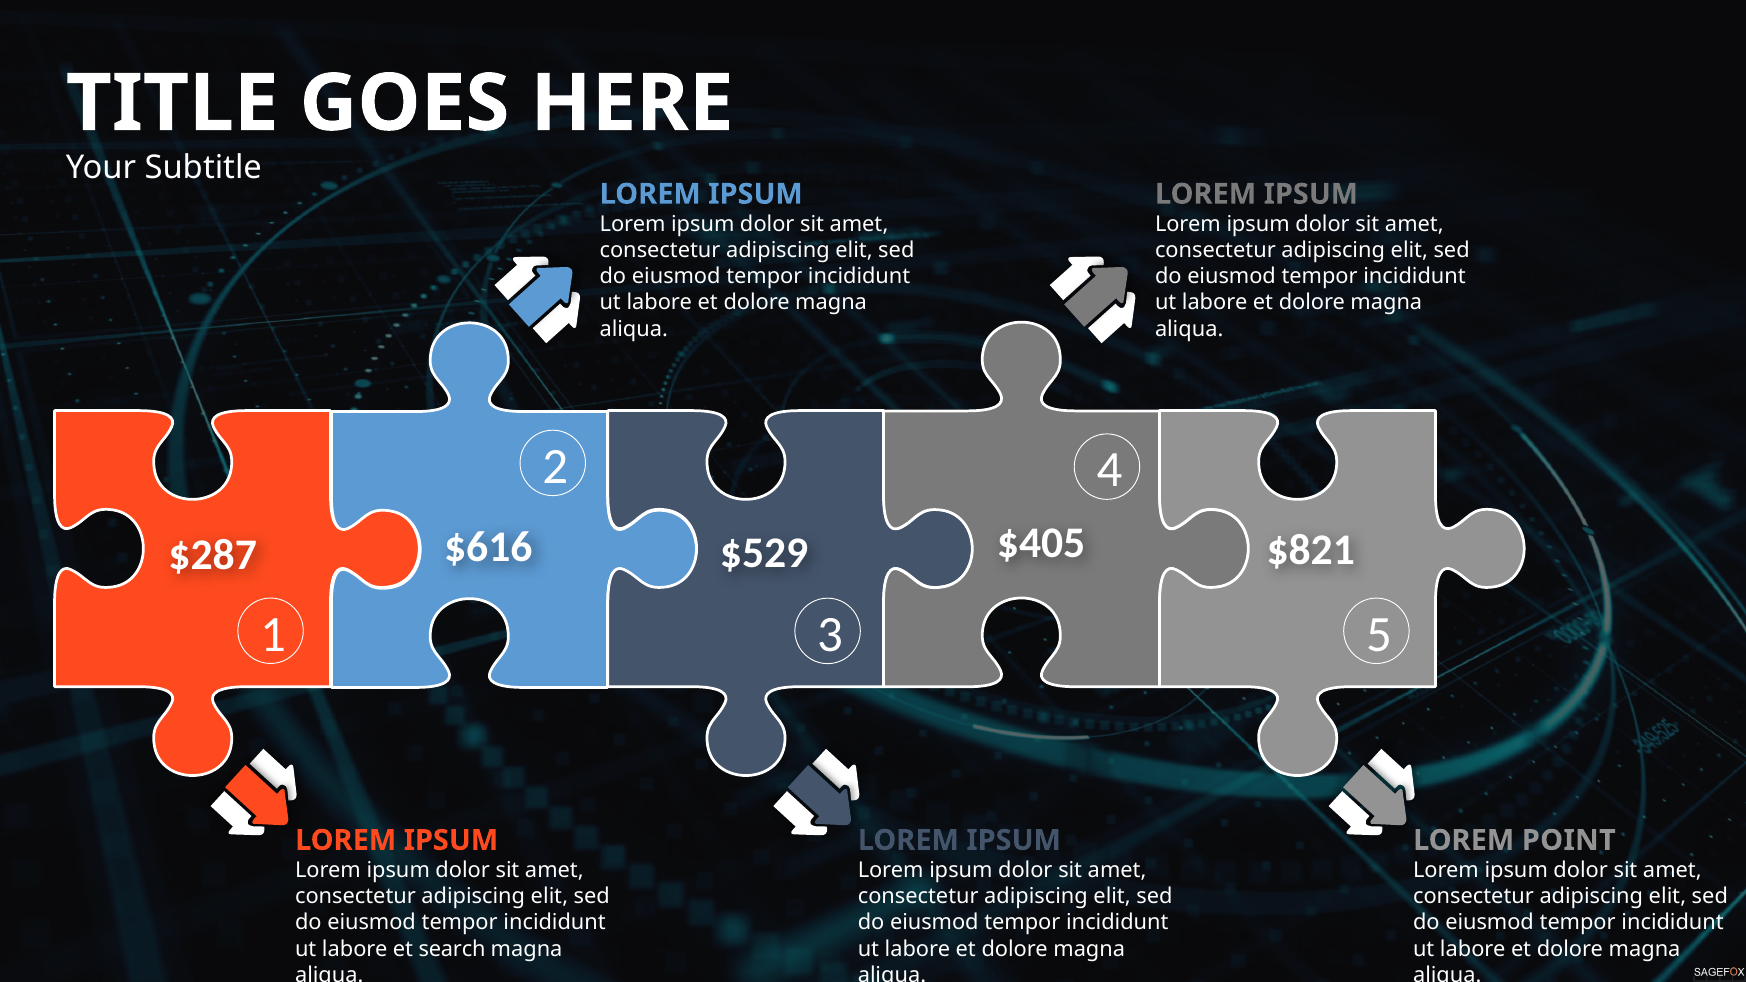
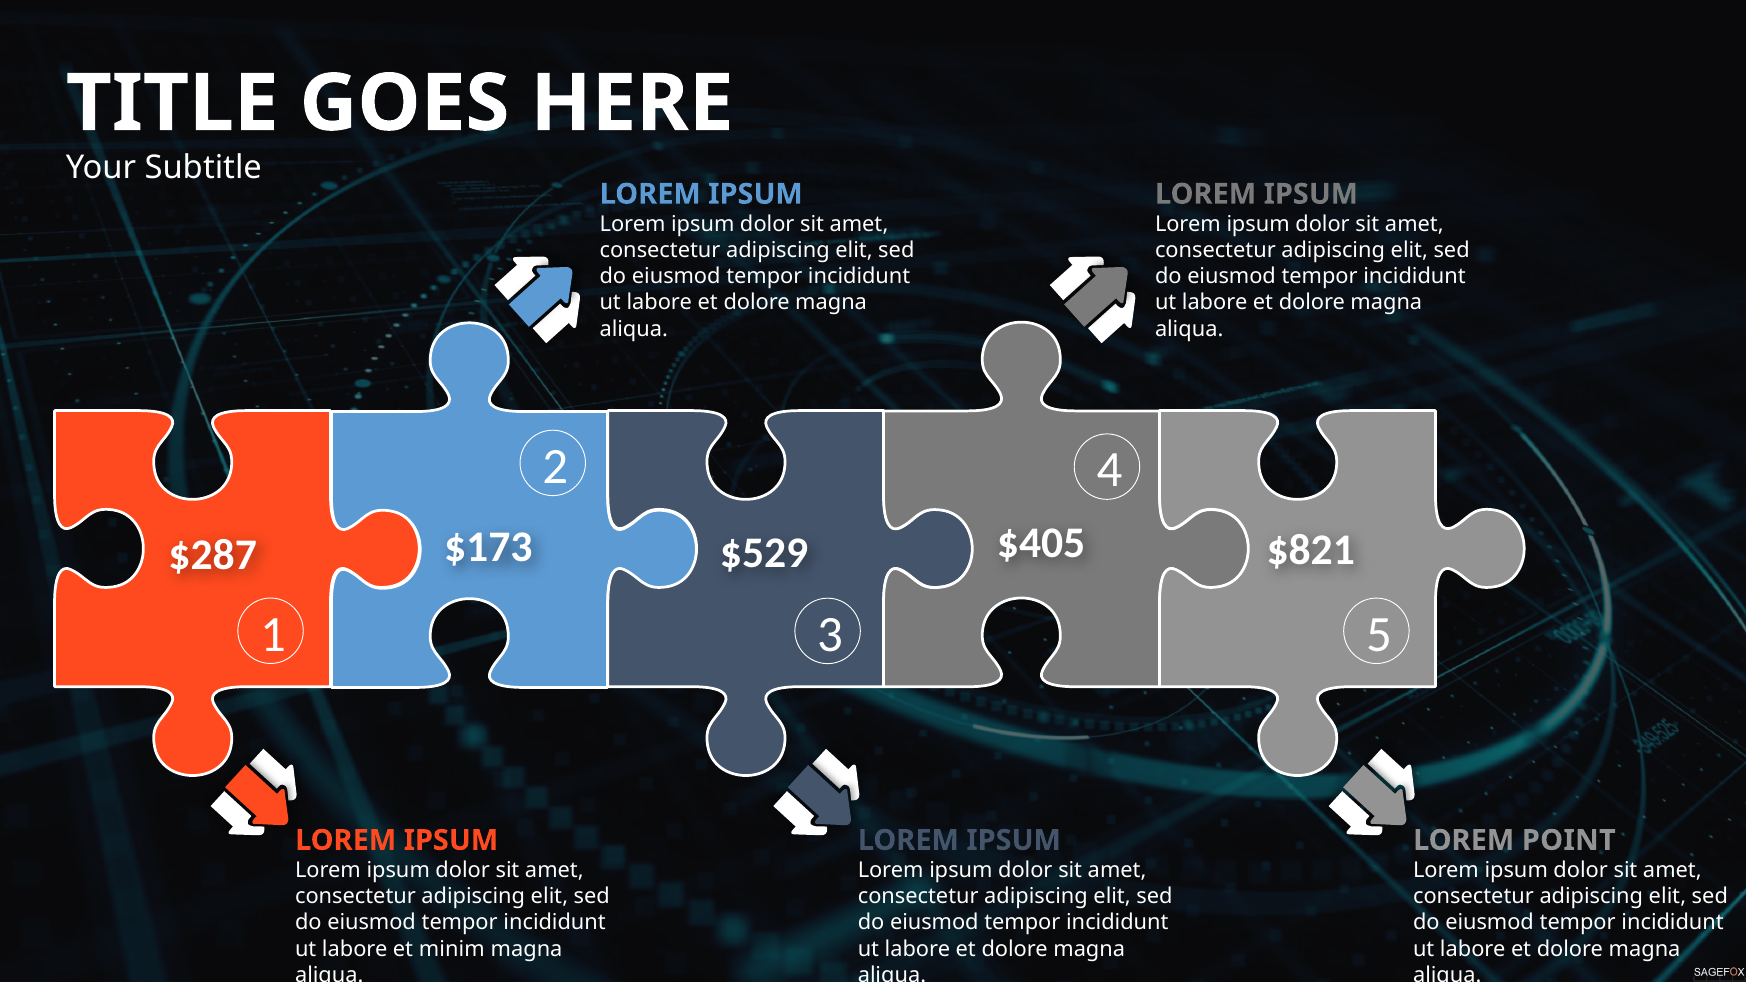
$616: $616 -> $173 (488, 548)
search: search -> minim (452, 949)
